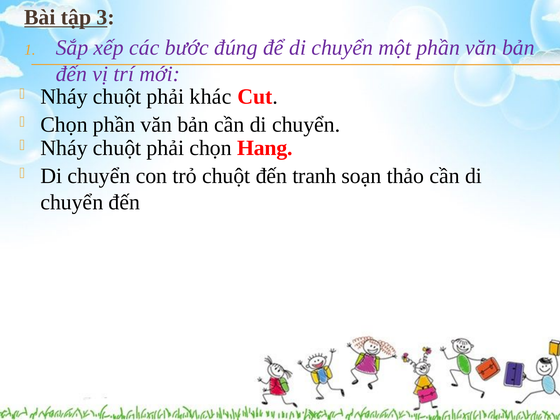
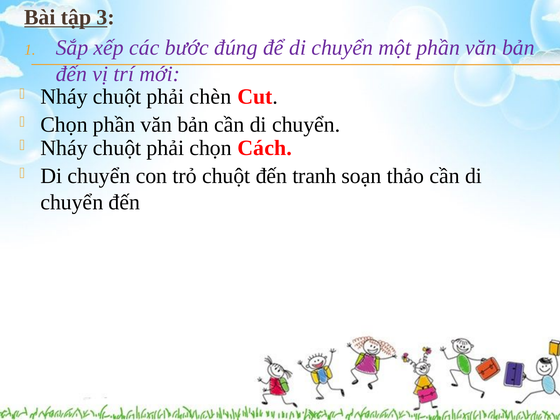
khác: khác -> chèn (210, 97)
Hang: Hang -> Cách (265, 148)
